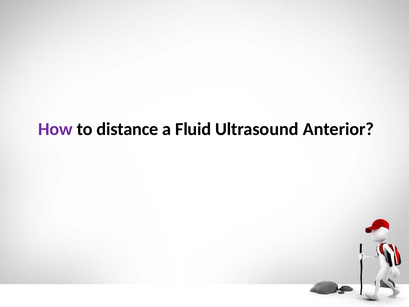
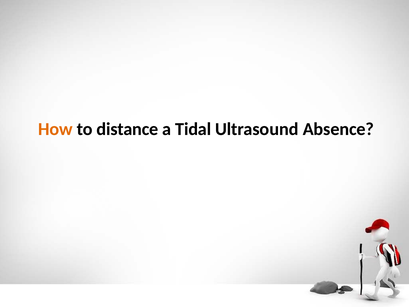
How colour: purple -> orange (56, 129)
Fluid: Fluid -> Tidal (193, 129)
Anterior: Anterior -> Absence (338, 129)
